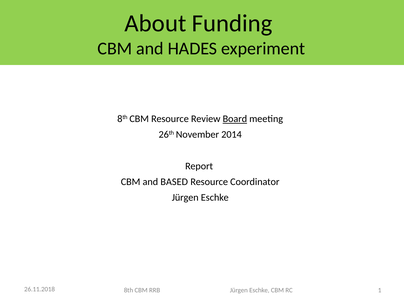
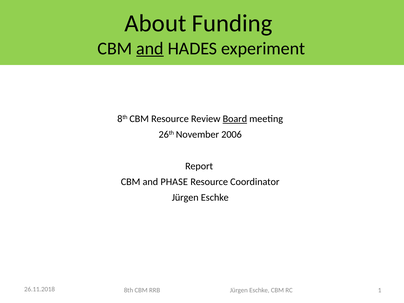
and underline: none -> present (150, 49)
2014: 2014 -> 2006 (232, 135)
BASED: BASED -> PHASE (174, 182)
